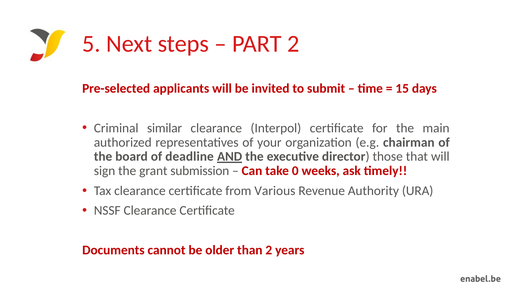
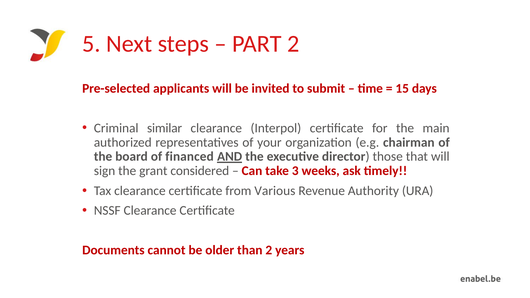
deadline: deadline -> financed (190, 157)
submission: submission -> considered (200, 171)
0: 0 -> 3 (295, 171)
